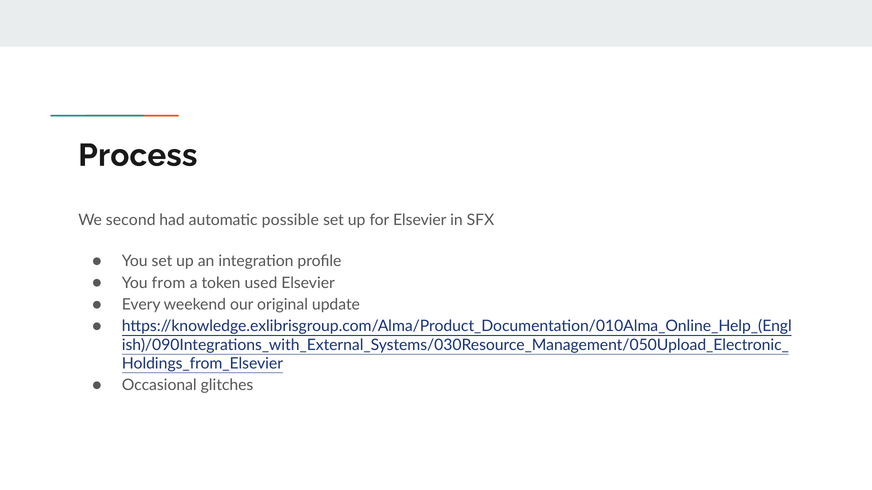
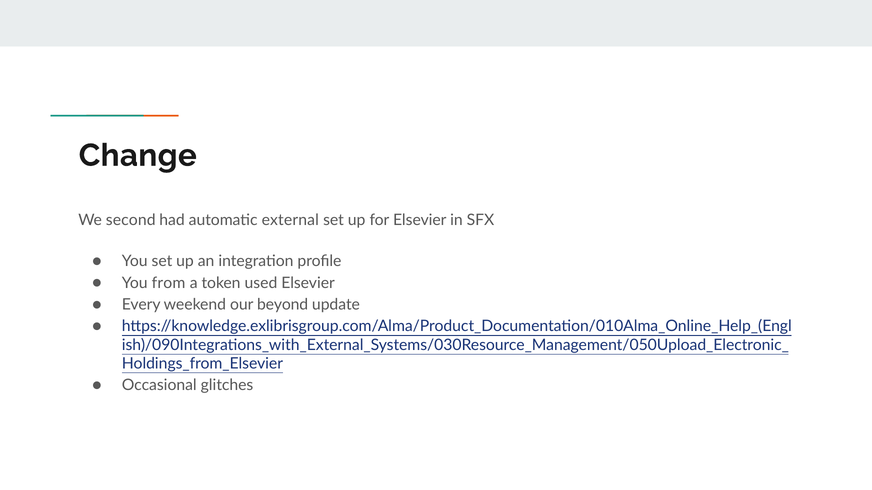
Process: Process -> Change (138, 156)
possible: possible -> external (290, 220)
original: original -> beyond (283, 305)
